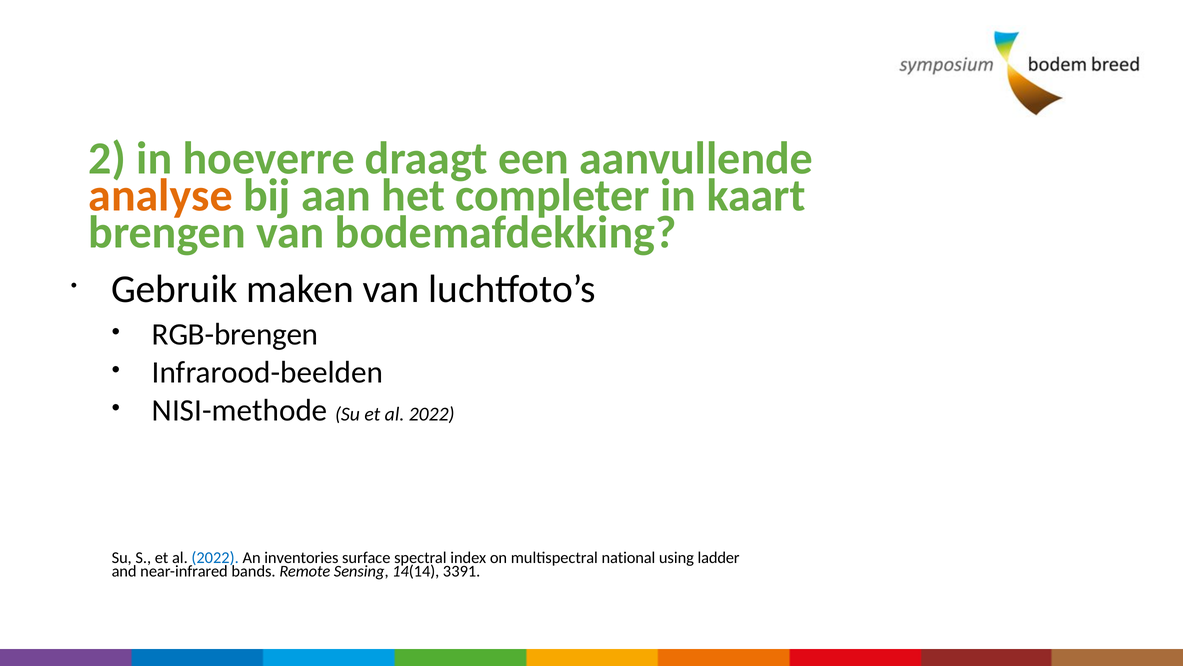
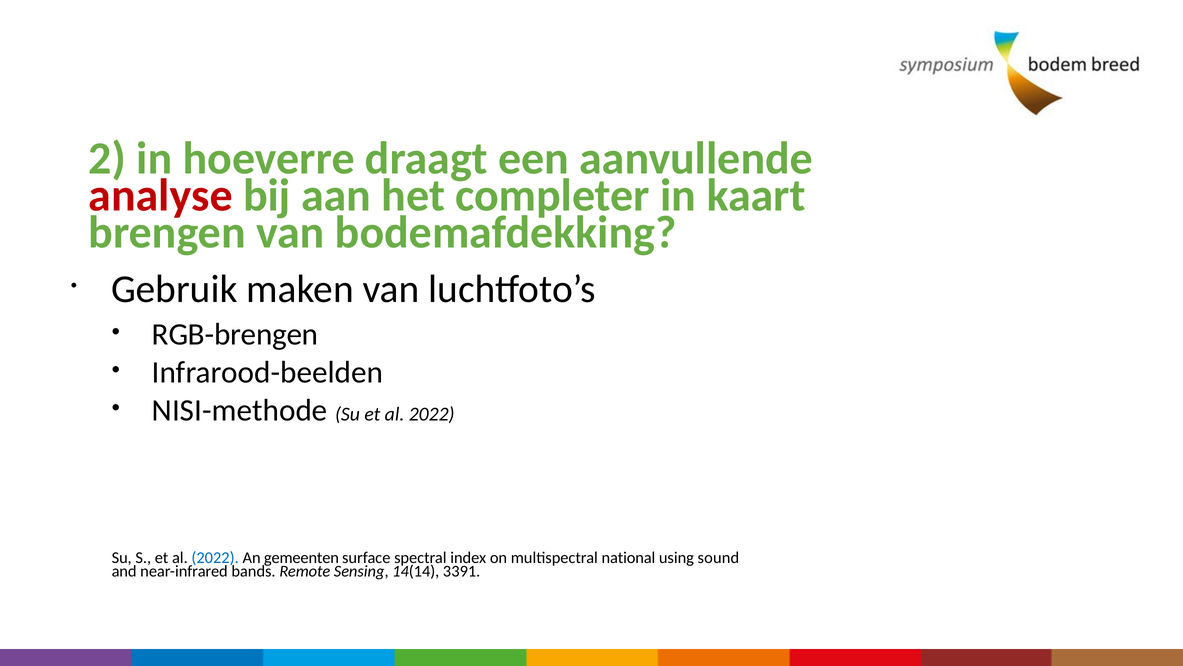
analyse colour: orange -> red (161, 195)
inventories: inventories -> gemeenten (301, 557)
ladder: ladder -> sound (718, 557)
